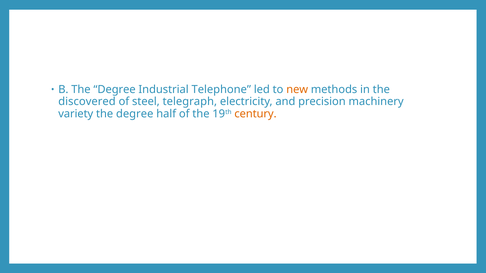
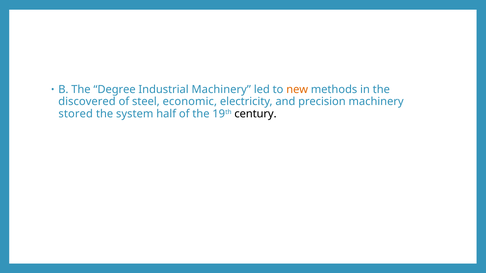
Industrial Telephone: Telephone -> Machinery (221, 90)
telegraph: telegraph -> economic (190, 102)
variety: variety -> stored (76, 114)
degree: degree -> system (135, 114)
century colour: orange -> black (255, 114)
